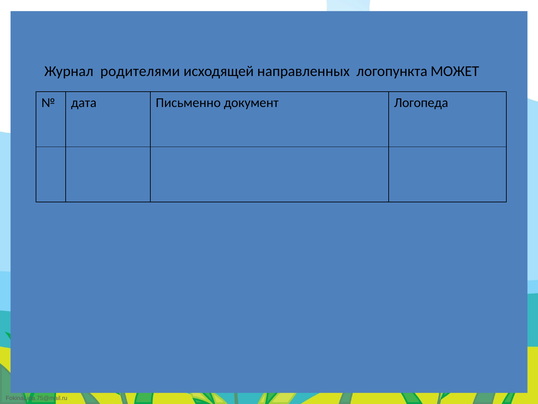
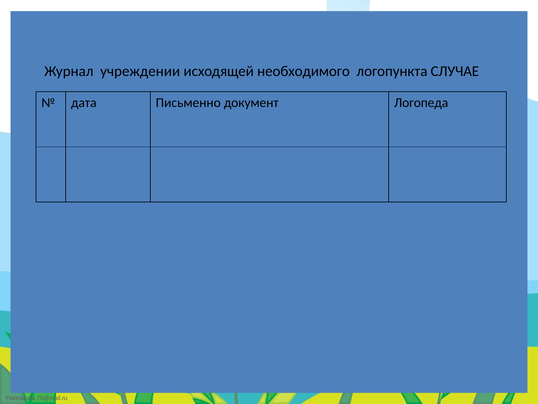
родителями: родителями -> учреждении (140, 71)
направленных: направленных -> необходимого (304, 71)
МОЖЕТ: МОЖЕТ -> СЛУЧАЕ (455, 71)
